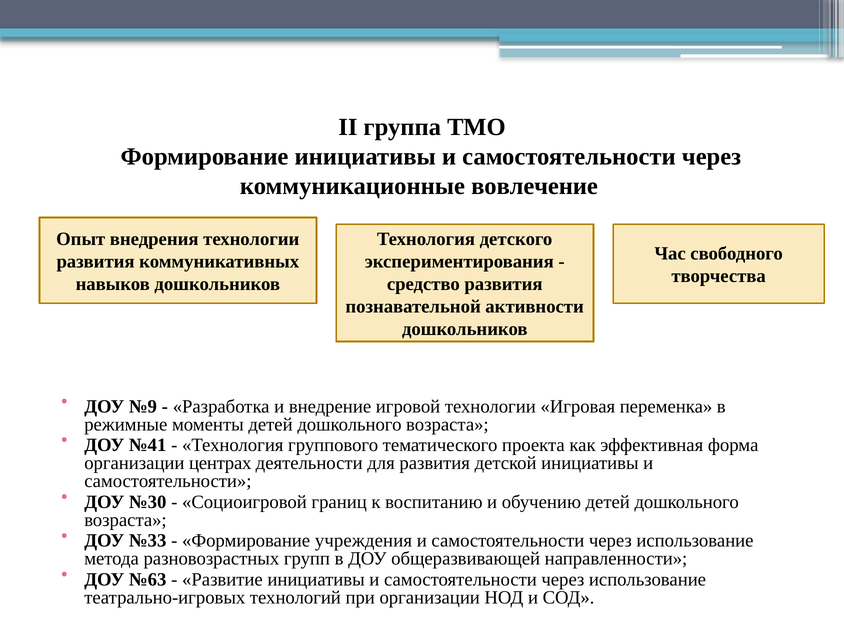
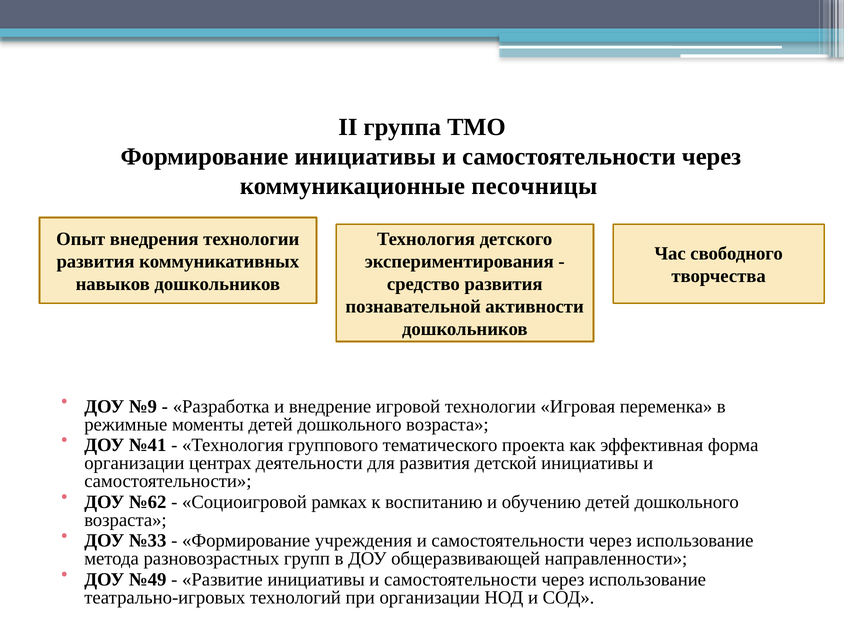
вовлечение: вовлечение -> песочницы (534, 186)
№30: №30 -> №62 (148, 502)
границ: границ -> рамках (339, 502)
№63: №63 -> №49 (148, 580)
